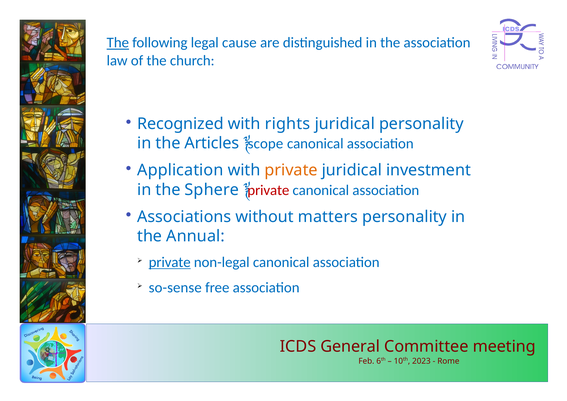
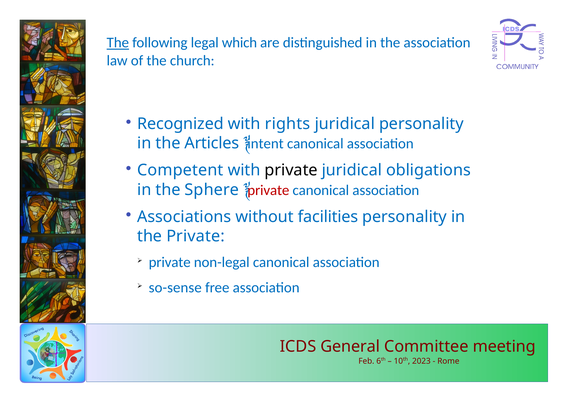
cause: cause -> which (239, 43)
scope: scope -> intent (266, 144)
Application: Application -> Competent (180, 170)
private colour: orange -> black (291, 170)
investment: investment -> obligations (428, 170)
matters: matters -> facilities (328, 217)
the Annual: Annual -> Private (196, 236)
private underline: present -> none (170, 262)
